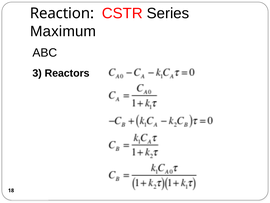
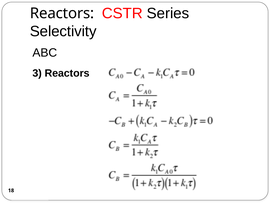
Reaction: Reaction -> Reactors (62, 13)
Maximum: Maximum -> Selectivity (63, 31)
